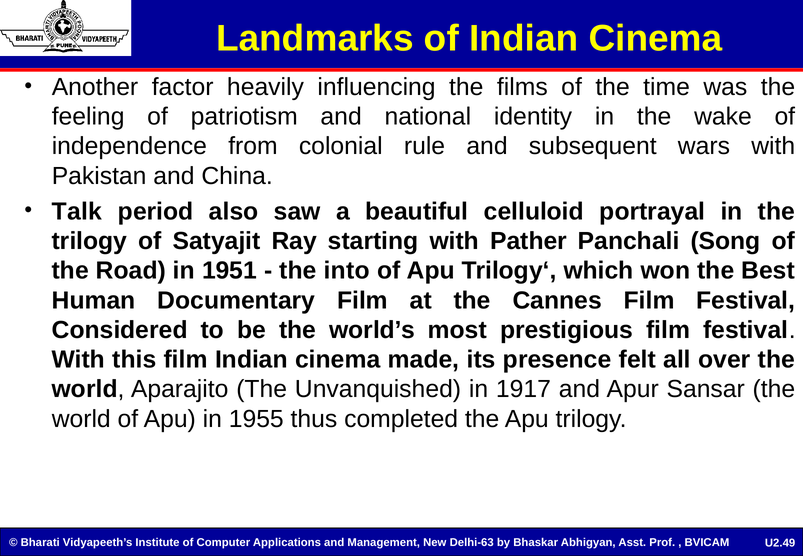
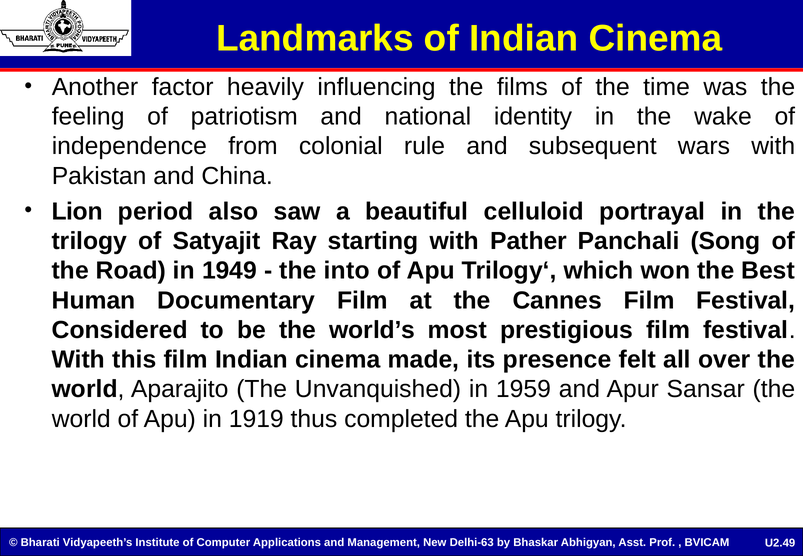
Talk: Talk -> Lion (77, 211)
1951: 1951 -> 1949 (229, 271)
1917: 1917 -> 1959 (523, 389)
1955: 1955 -> 1919 (256, 419)
